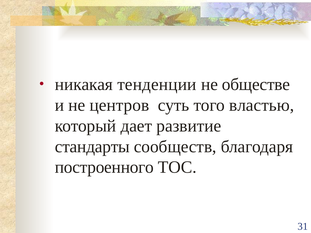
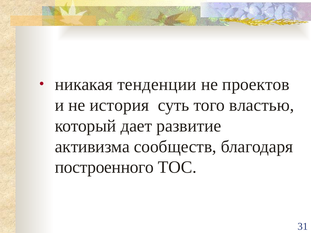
обществе: обществе -> проектов (256, 85)
центров: центров -> история (119, 105)
стандарты: стандарты -> активизма (92, 147)
